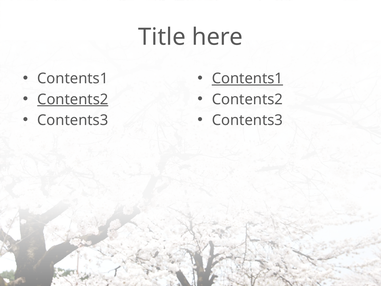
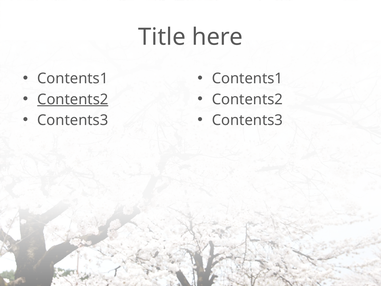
Contents1 underline: present -> none (247, 79)
